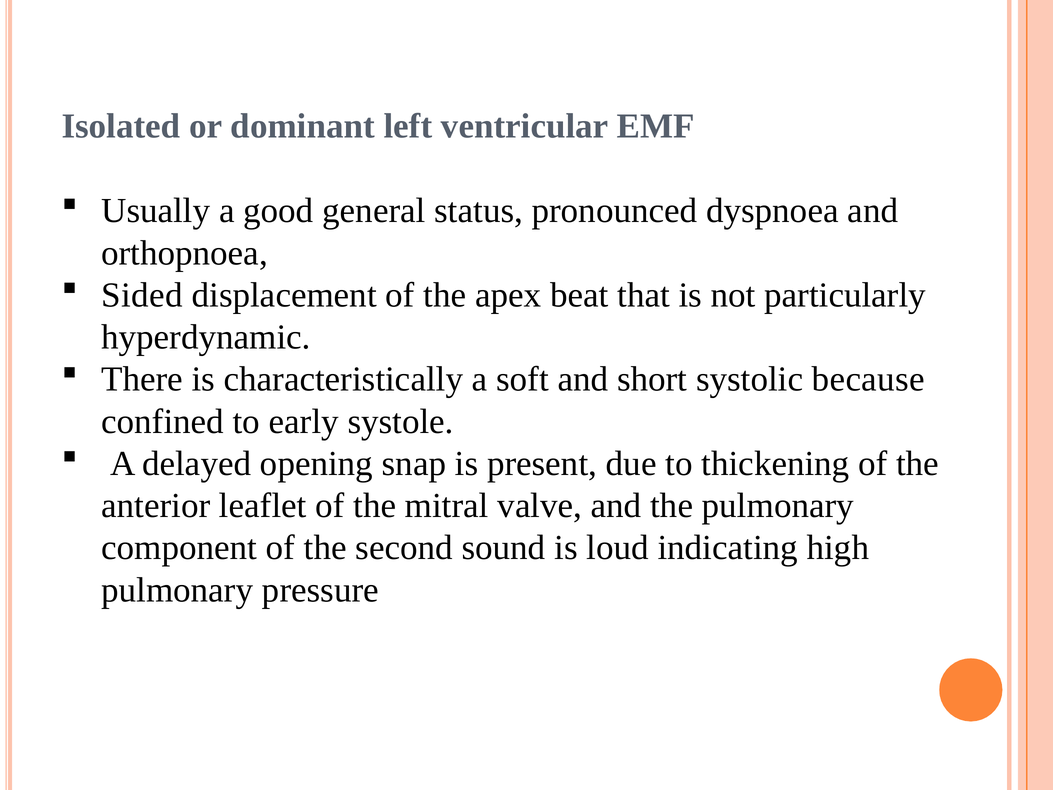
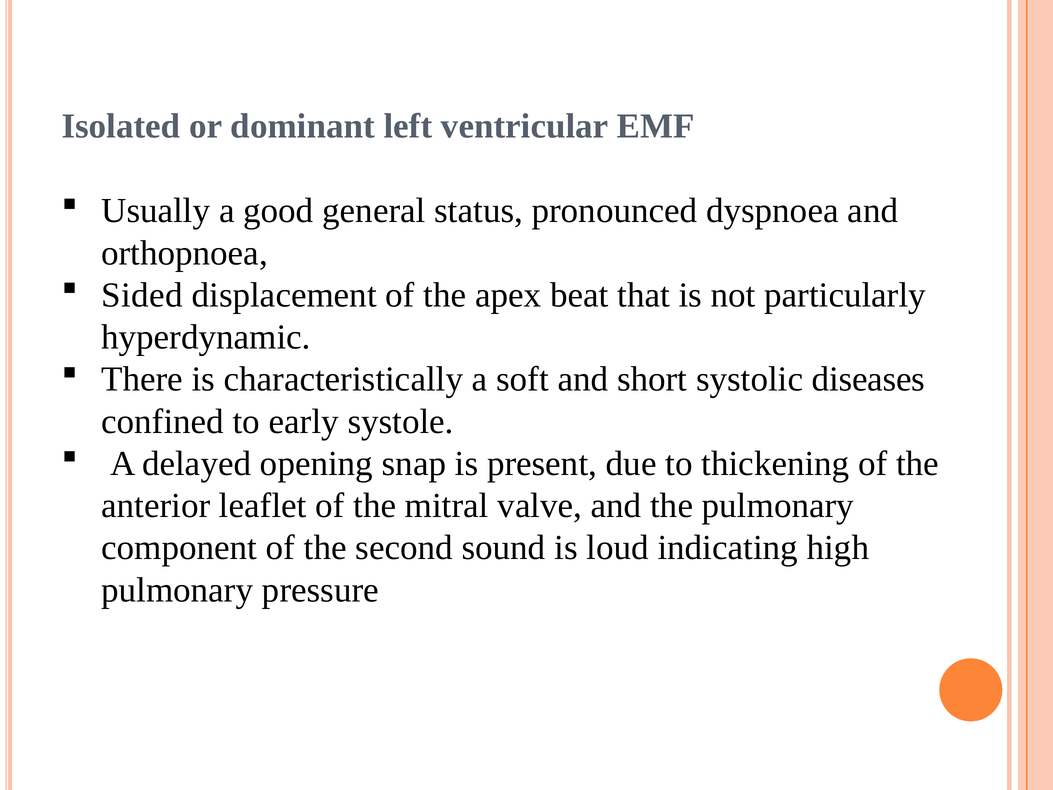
because: because -> diseases (869, 379)
